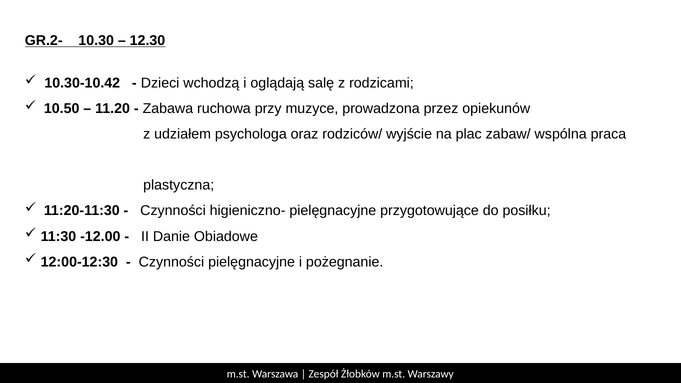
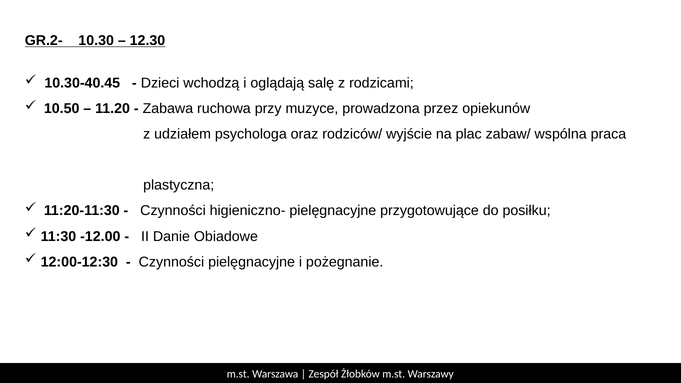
10.30-10.42: 10.30-10.42 -> 10.30-40.45 (82, 83)
